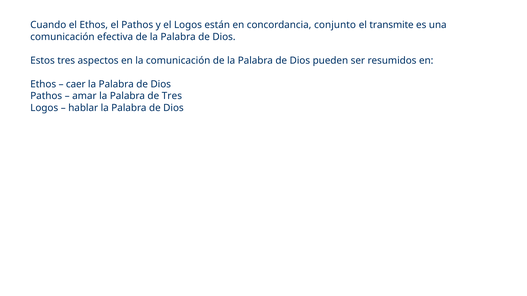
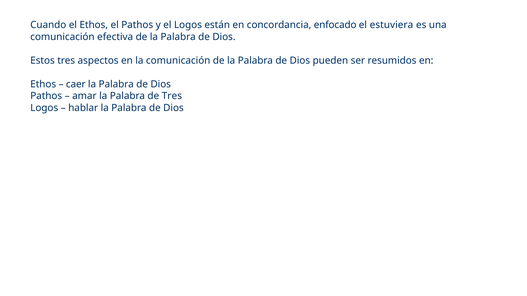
conjunto: conjunto -> enfocado (335, 25)
transmite: transmite -> estuviera (391, 25)
